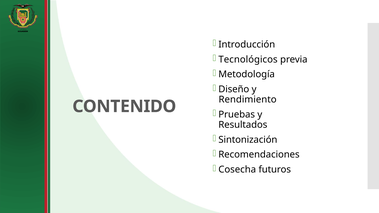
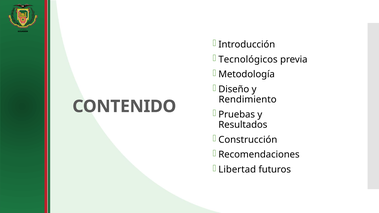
Sintonización: Sintonización -> Construcción (248, 140)
Cosecha: Cosecha -> Libertad (237, 170)
